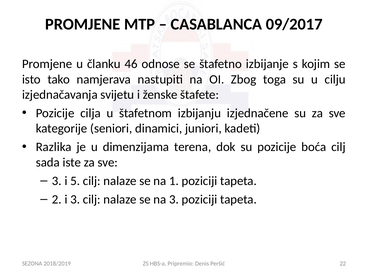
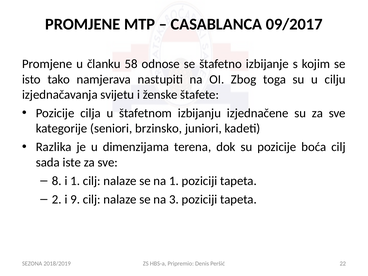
46: 46 -> 58 (131, 64)
dinamici: dinamici -> brzinsko (159, 128)
3: 3 -> 8 (57, 181)
i 5: 5 -> 1 (75, 181)
i 3: 3 -> 9 (75, 199)
